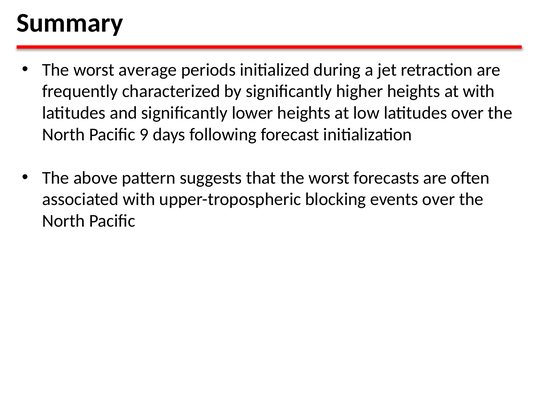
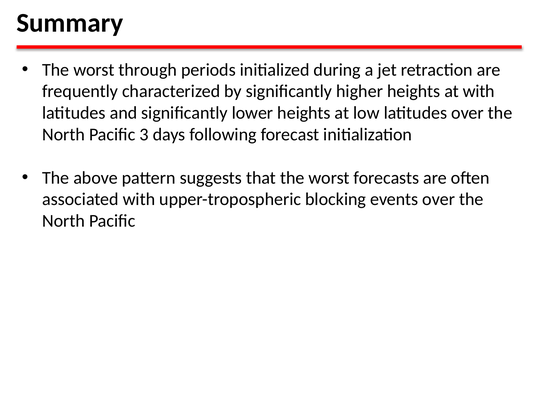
average: average -> through (148, 70)
9: 9 -> 3 (144, 135)
